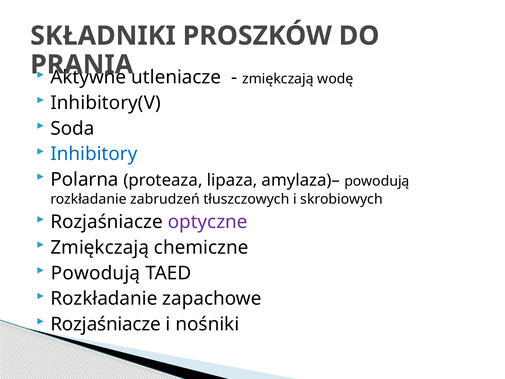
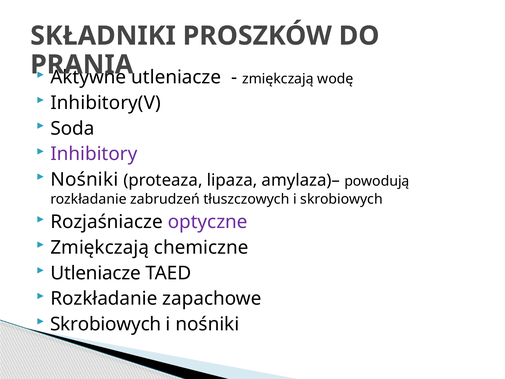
Inhibitory colour: blue -> purple (94, 154)
Polarna: Polarna -> Nośniki (84, 179)
Powodują: Powodują -> Utleniacze (96, 273)
Rozjaśniacze: Rozjaśniacze -> Skrobiowych (106, 324)
